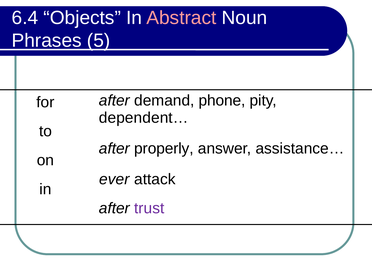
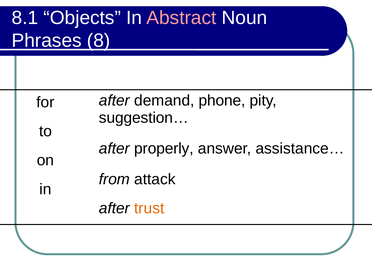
6.4: 6.4 -> 8.1 (25, 18)
5: 5 -> 8 (99, 41)
dependent…: dependent… -> suggestion… (144, 118)
ever: ever -> from (114, 179)
trust colour: purple -> orange (149, 208)
